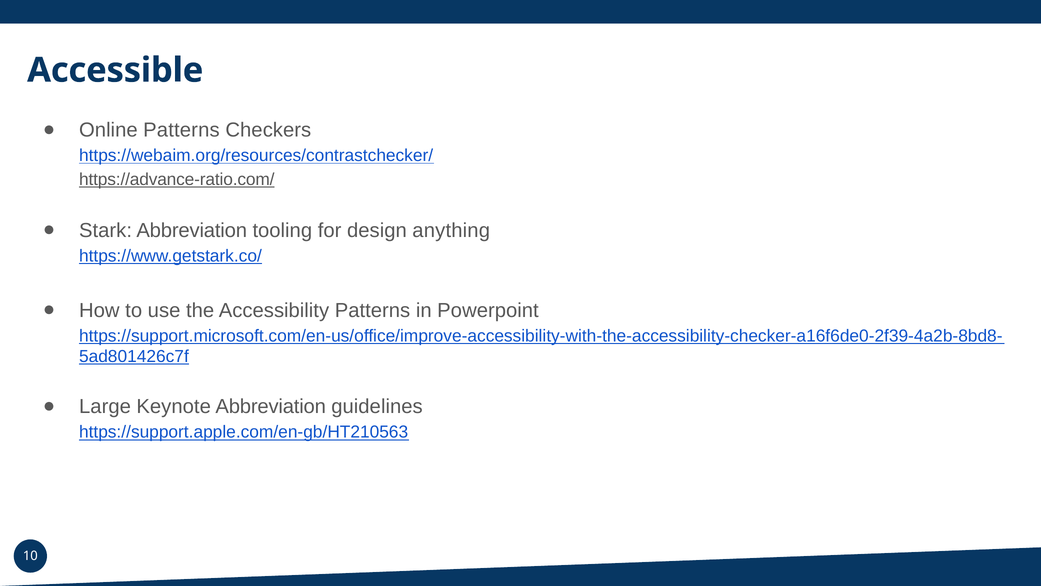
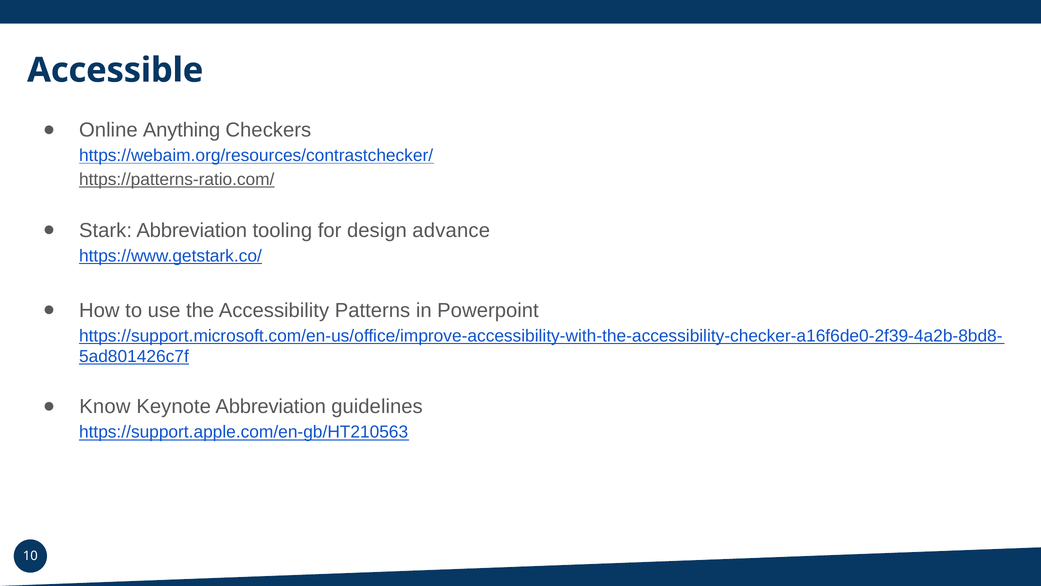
Online Patterns: Patterns -> Anything (182, 130)
https://advance-ratio.com/: https://advance-ratio.com/ -> https://patterns-ratio.com/ (177, 179)
anything: anything -> advance (451, 230)
Large: Large -> Know (105, 406)
